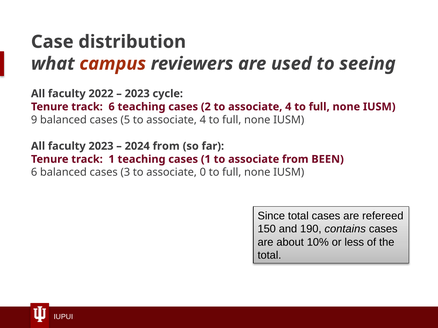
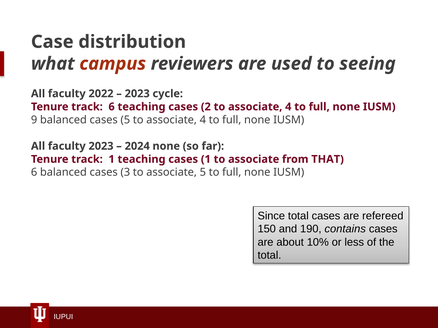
2024 from: from -> none (166, 146)
BEEN: BEEN -> THAT (328, 159)
associate 0: 0 -> 5 (203, 173)
